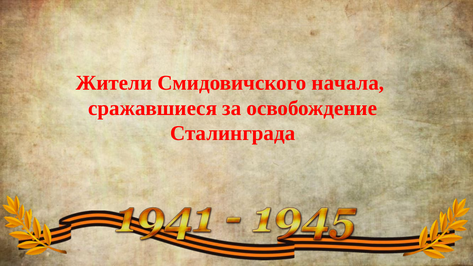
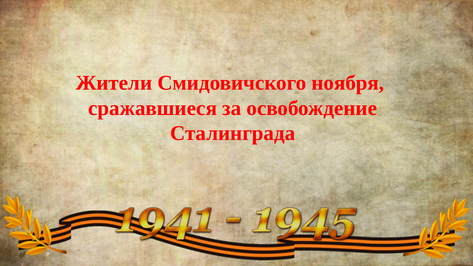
начала: начала -> ноября (348, 83)
